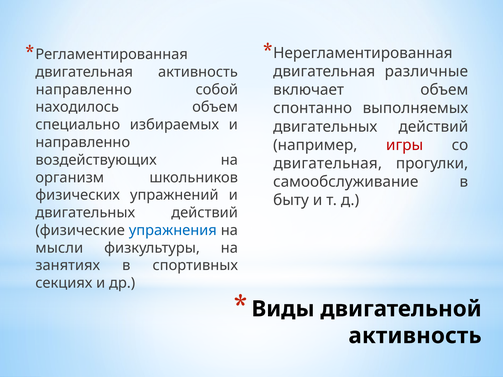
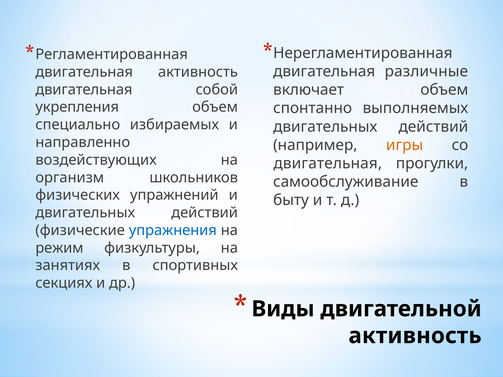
направленно: направленно -> двигательная (84, 90)
находилось: находилось -> укрепления (77, 107)
игры colour: red -> orange (405, 145)
мысли: мысли -> режим (59, 248)
